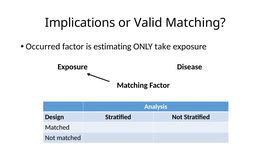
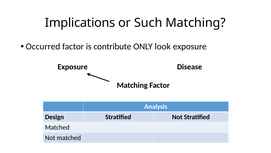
Valid: Valid -> Such (148, 23)
estimating: estimating -> contribute (112, 46)
take: take -> look (163, 46)
